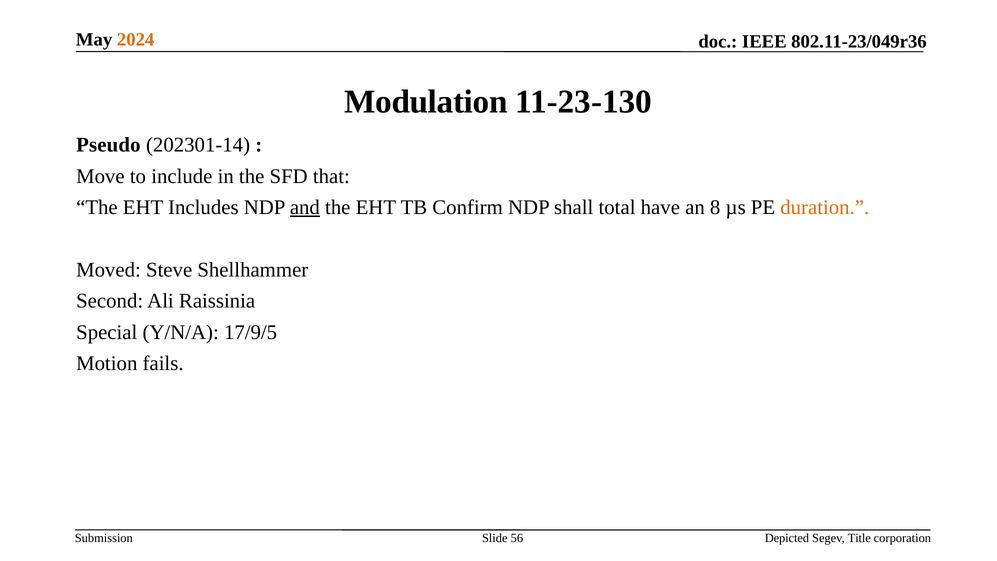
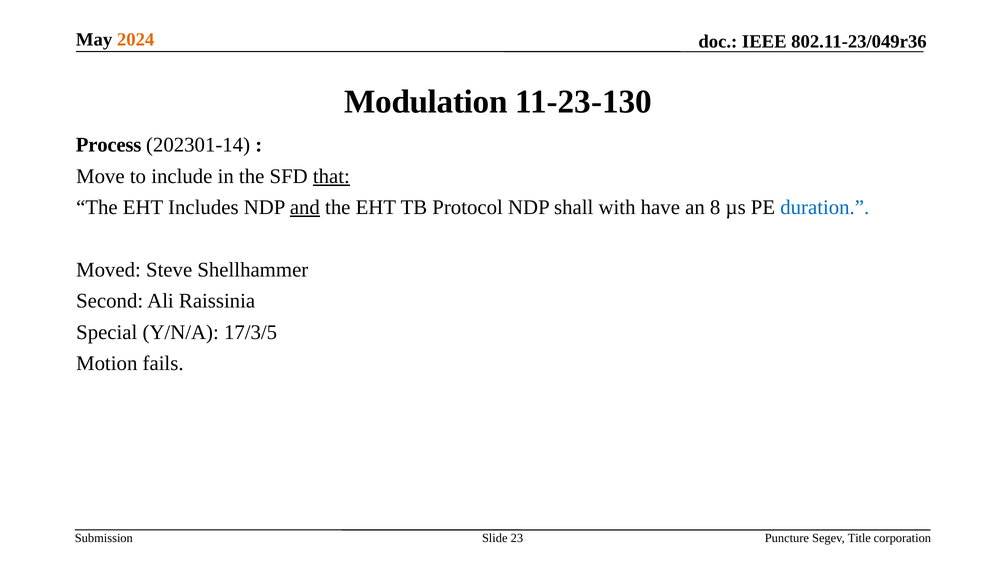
Pseudo: Pseudo -> Process (109, 145)
that underline: none -> present (331, 176)
Confirm: Confirm -> Protocol (468, 207)
total: total -> with (617, 207)
duration colour: orange -> blue (825, 207)
17/9/5: 17/9/5 -> 17/3/5 (251, 332)
56: 56 -> 23 (517, 538)
Depicted: Depicted -> Puncture (787, 538)
